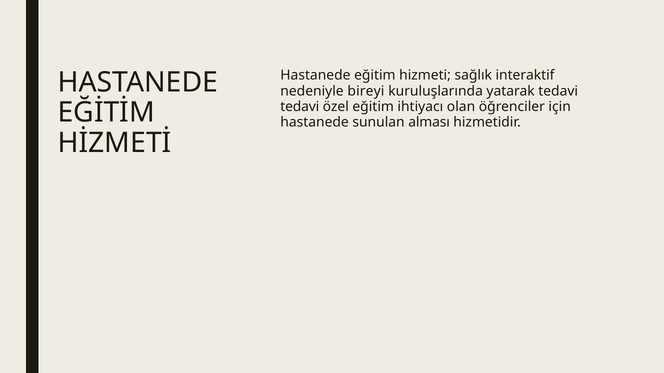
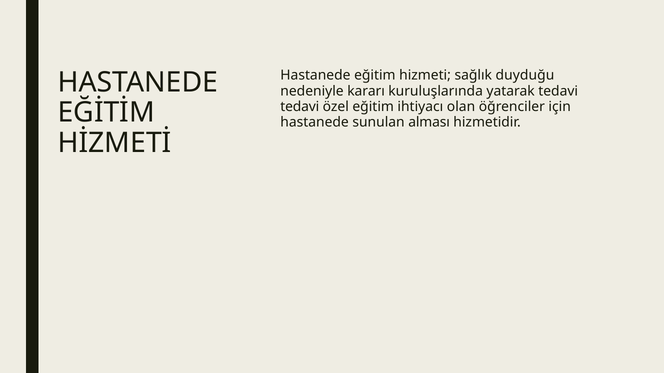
interaktif: interaktif -> duyduğu (525, 75)
bireyi: bireyi -> kararı (366, 91)
